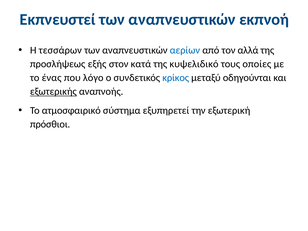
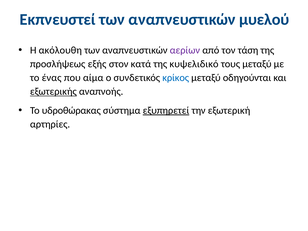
εκπνοή: εκπνοή -> μυελού (264, 19)
τεσσάρων: τεσσάρων -> ακόλουθη (60, 50)
αερίων colour: blue -> purple (185, 50)
αλλά: αλλά -> τάση (248, 50)
τους οποίες: οποίες -> μεταξύ (257, 64)
λόγο: λόγο -> αίμα (93, 78)
ατμοσφαιρικό: ατμοσφαιρικό -> υδροθώρακας (71, 110)
εξυπηρετεί underline: none -> present (166, 110)
πρόσθιοι: πρόσθιοι -> αρτηρίες (50, 124)
